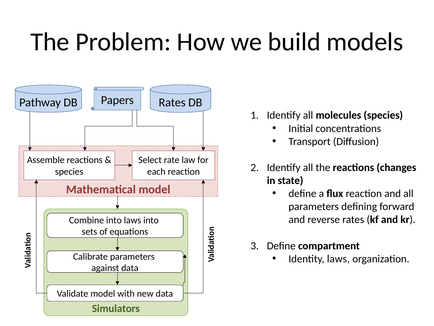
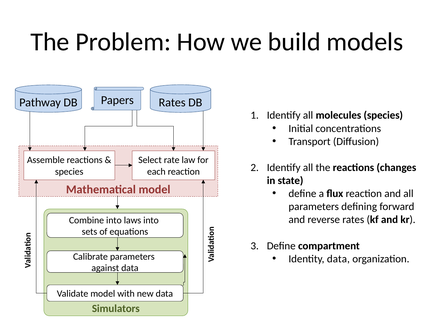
Identity laws: laws -> data (338, 258)
